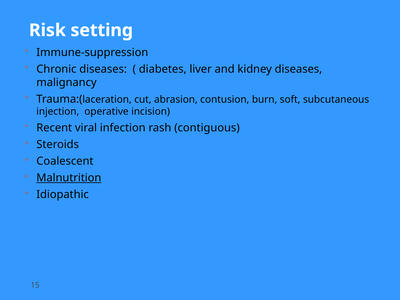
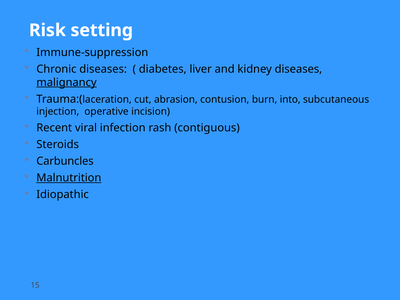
malignancy underline: none -> present (66, 82)
soft: soft -> into (290, 99)
Coalescent: Coalescent -> Carbuncles (65, 161)
